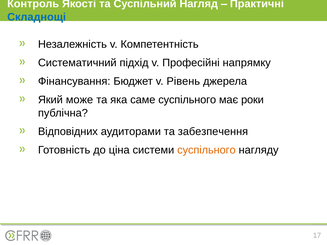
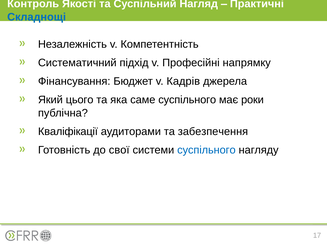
Рівень: Рівень -> Кадрів (183, 81)
може: може -> цього (80, 100)
Відповідних: Відповідних -> Кваліфікації (68, 132)
ціна: ціна -> свої (119, 150)
суспільного colour: orange -> blue (206, 150)
